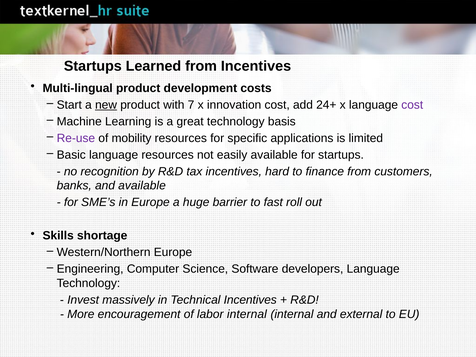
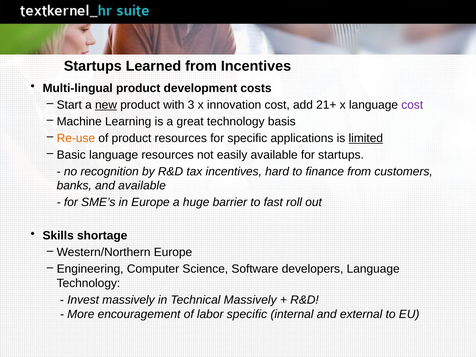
7: 7 -> 3 (191, 105)
24+: 24+ -> 21+ (326, 105)
Re-use colour: purple -> orange (76, 138)
of mobility: mobility -> product (131, 138)
limited underline: none -> present (366, 138)
Technical Incentives: Incentives -> Massively (250, 300)
labor internal: internal -> specific (247, 314)
